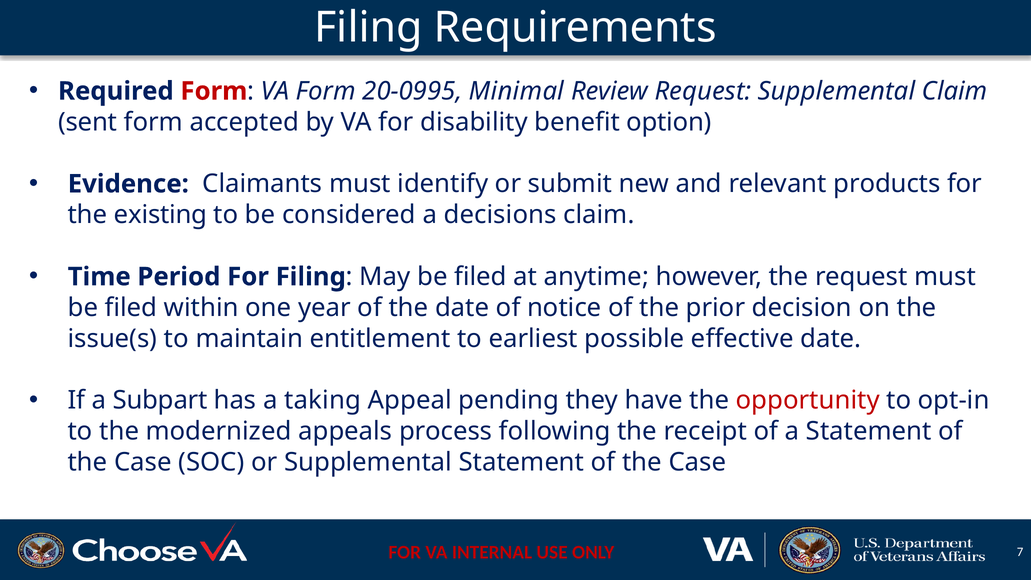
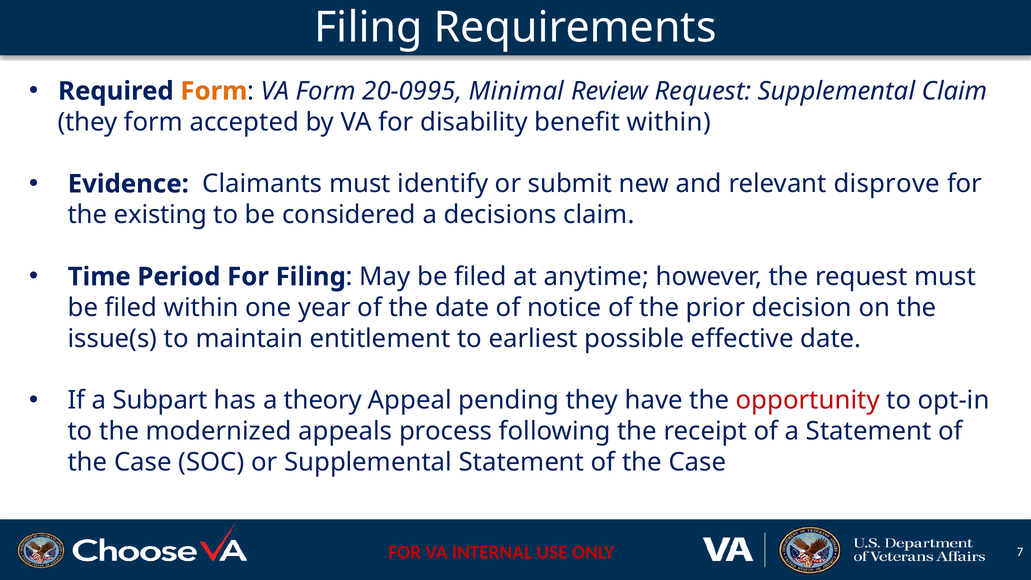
Form colour: red -> orange (214, 91)
sent: sent -> they (88, 122)
benefit option: option -> within (669, 122)
products: products -> disprove (887, 184)
taking: taking -> theory (323, 400)
